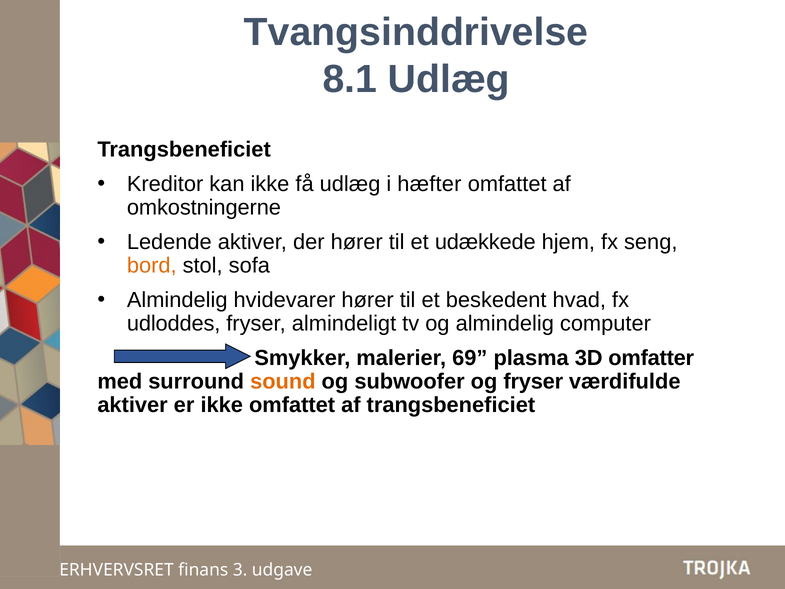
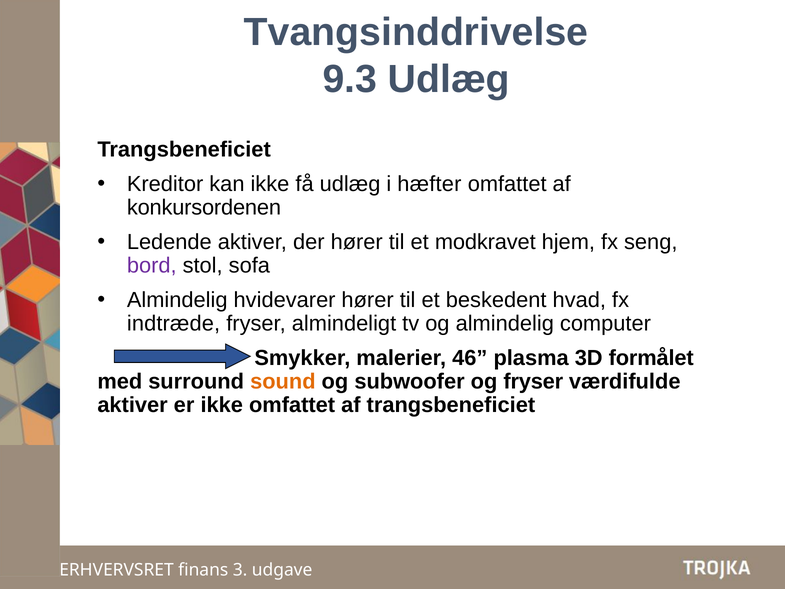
8.1: 8.1 -> 9.3 (350, 79)
omkostningerne: omkostningerne -> konkursordenen (204, 207)
udækkede: udækkede -> modkravet (485, 242)
bord colour: orange -> purple (152, 265)
udloddes: udloddes -> indtræde (173, 323)
69: 69 -> 46 (470, 358)
omfatter: omfatter -> formålet (651, 358)
